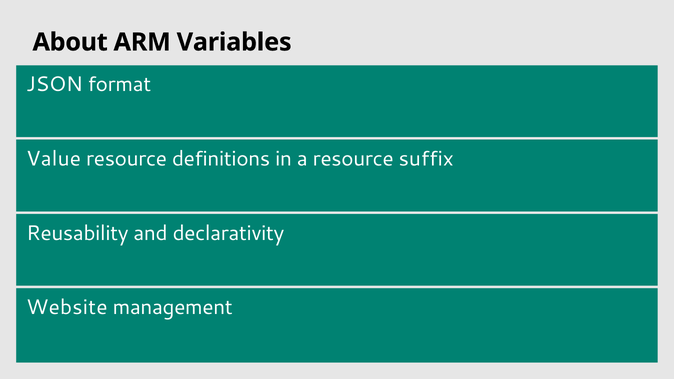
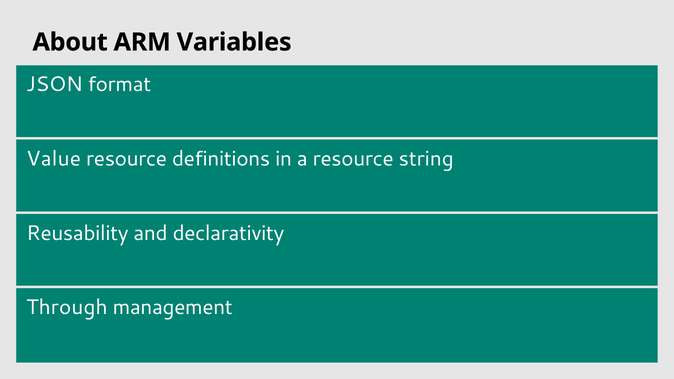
suffix: suffix -> string (426, 159)
Website: Website -> Through (67, 307)
